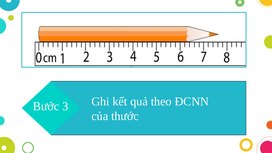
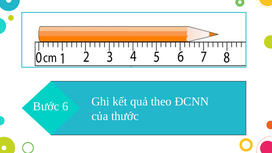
3: 3 -> 6 (65, 106)
